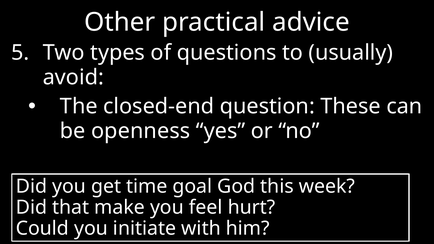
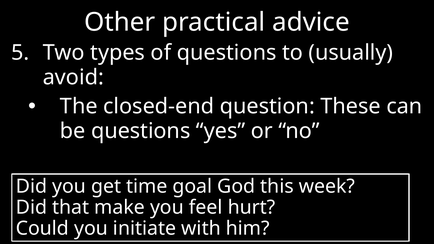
be openness: openness -> questions (141, 131)
